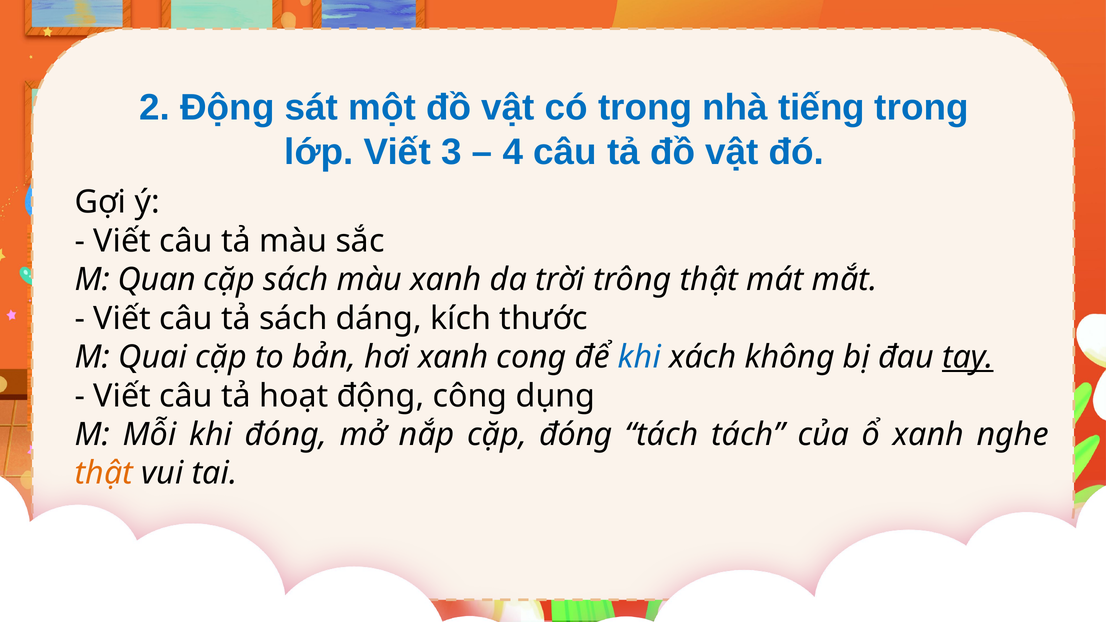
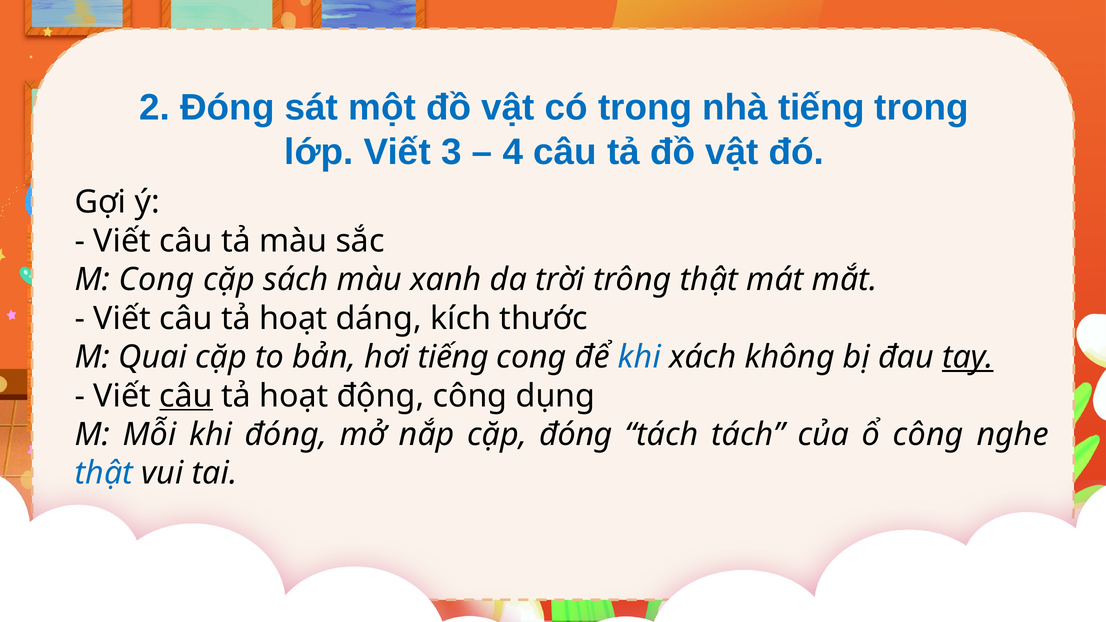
2 Động: Động -> Đóng (227, 108)
M Quan: Quan -> Cong (157, 280)
sách: sách -> hoạt (293, 318)
hơi xanh: xanh -> tiếng (453, 357)
câu underline: none -> present (186, 396)
ổ xanh: xanh -> công (928, 435)
thật colour: orange -> blue (104, 473)
